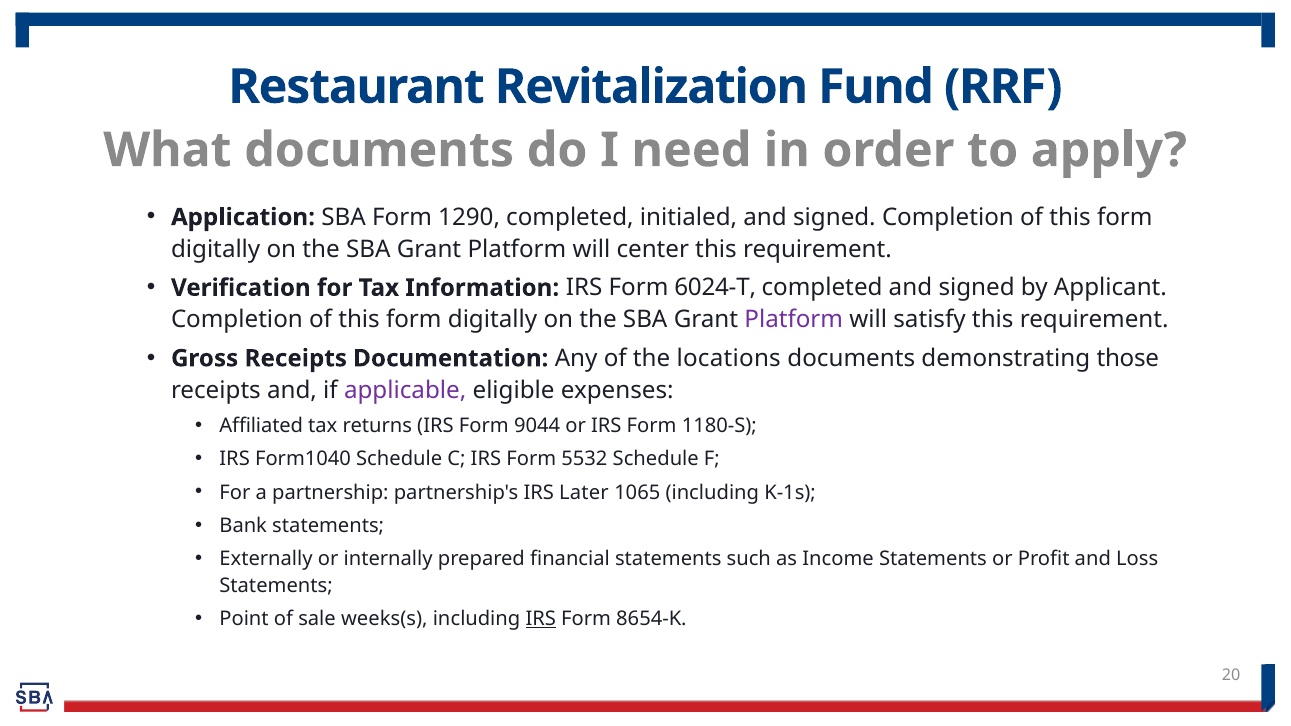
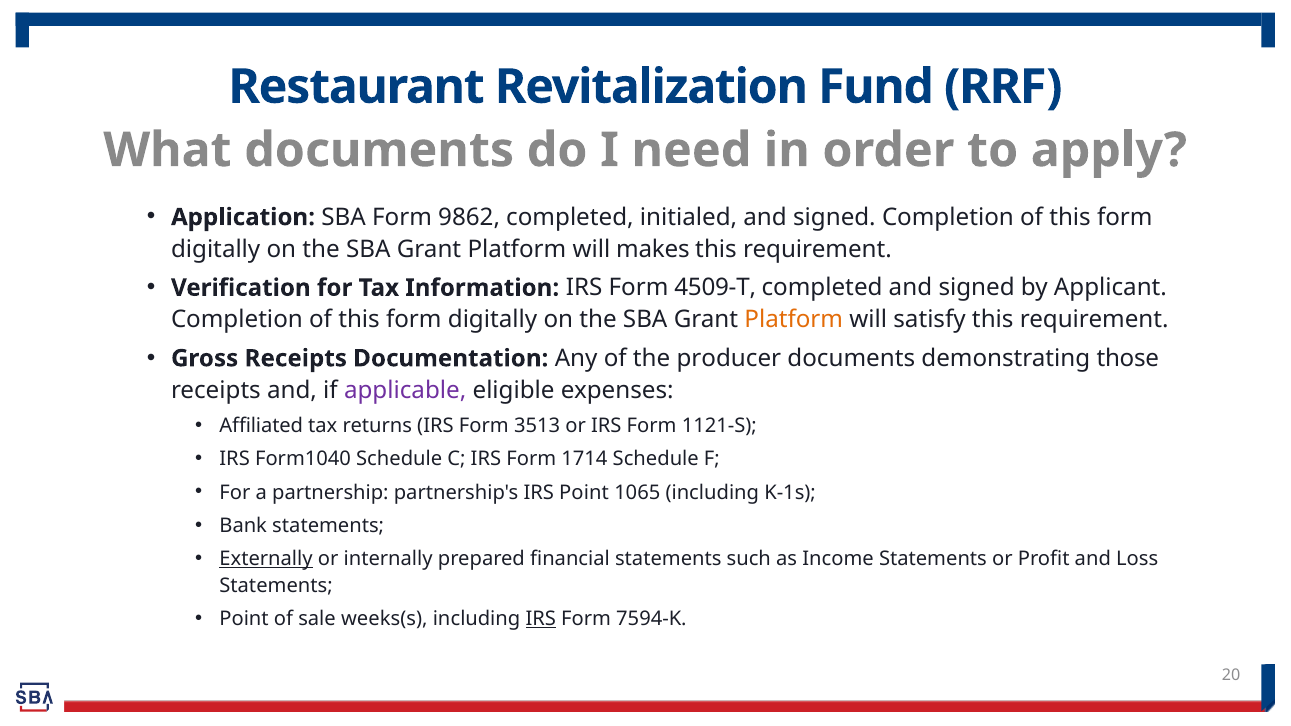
1290: 1290 -> 9862 (469, 217)
center: center -> makes (653, 249)
6024-T: 6024-T -> 4509-T (715, 288)
Platform colour: purple -> orange (794, 320)
locations: locations -> producer (729, 358)
9044: 9044 -> 3513 (537, 426)
1180-S: 1180-S -> 1121-S (719, 426)
5532: 5532 -> 1714 (584, 459)
IRS Later: Later -> Point (584, 492)
Externally underline: none -> present (266, 559)
8654-K: 8654-K -> 7594-K (651, 619)
